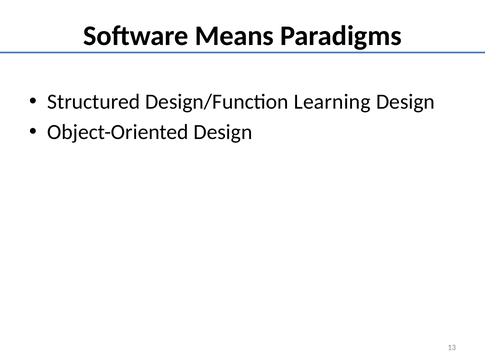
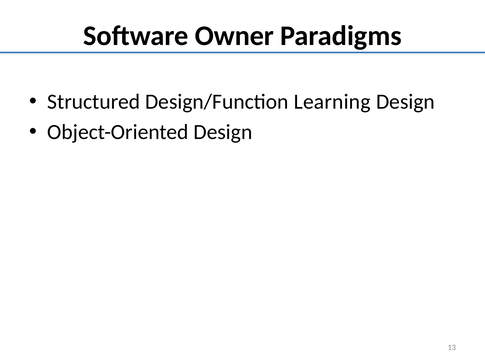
Means: Means -> Owner (234, 36)
